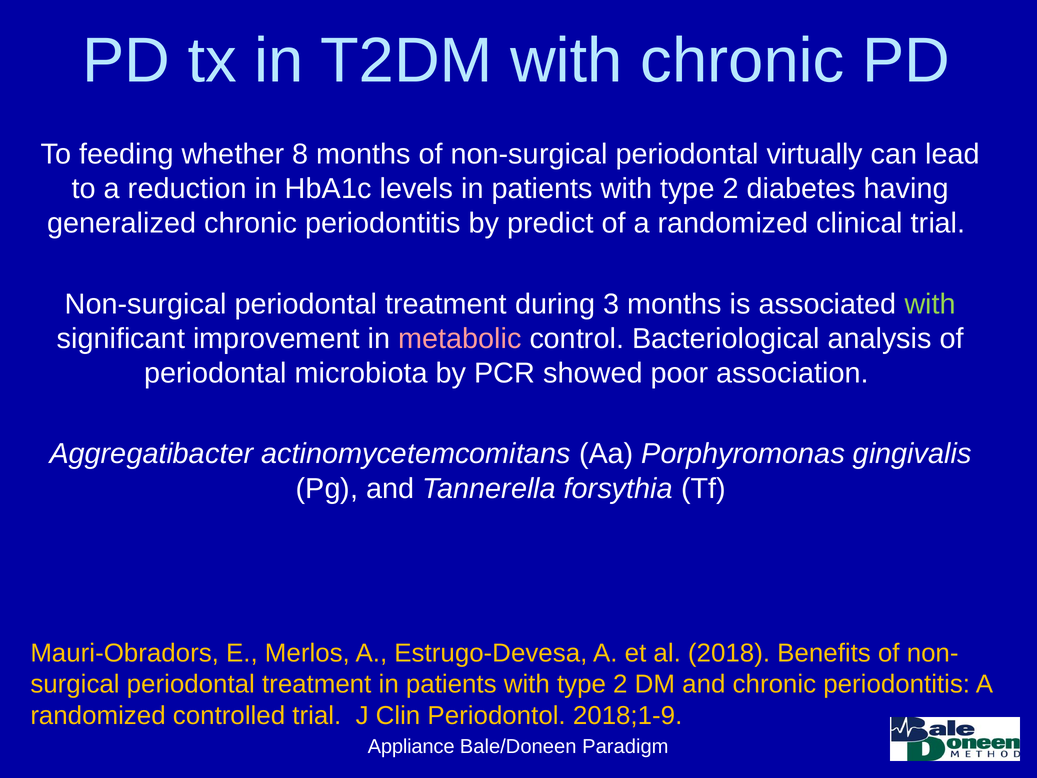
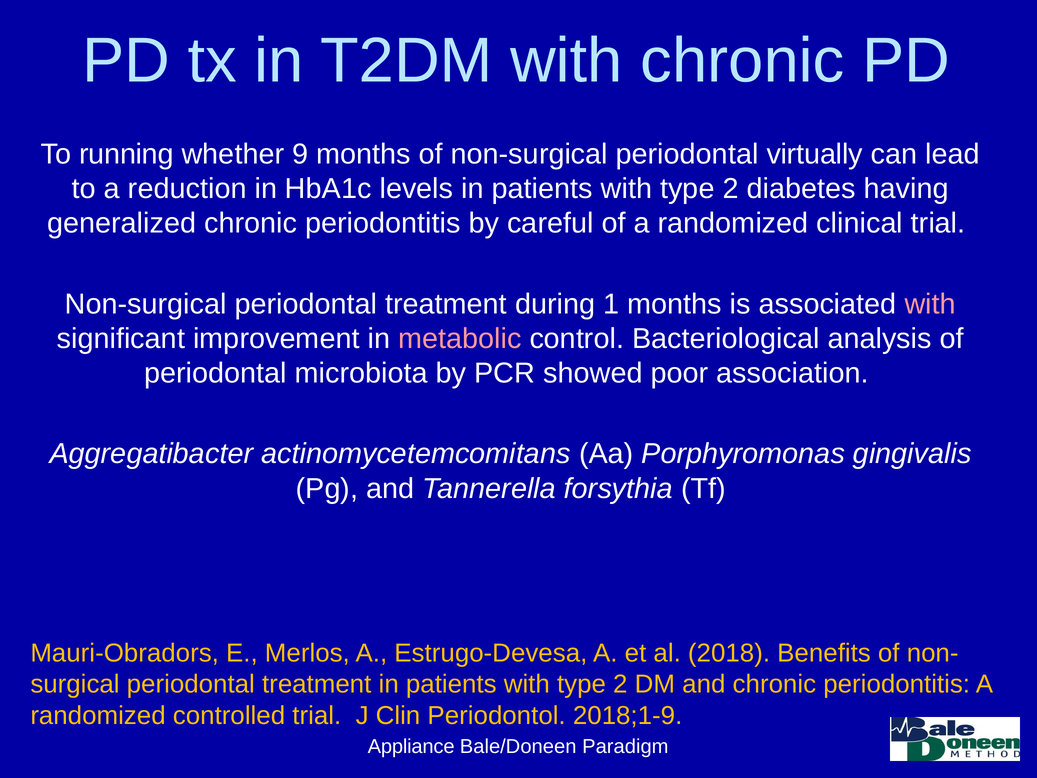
feeding: feeding -> running (126, 154)
8: 8 -> 9 (300, 154)
predict: predict -> careful (550, 223)
3: 3 -> 1 (611, 304)
with colour: light green -> pink (930, 304)
